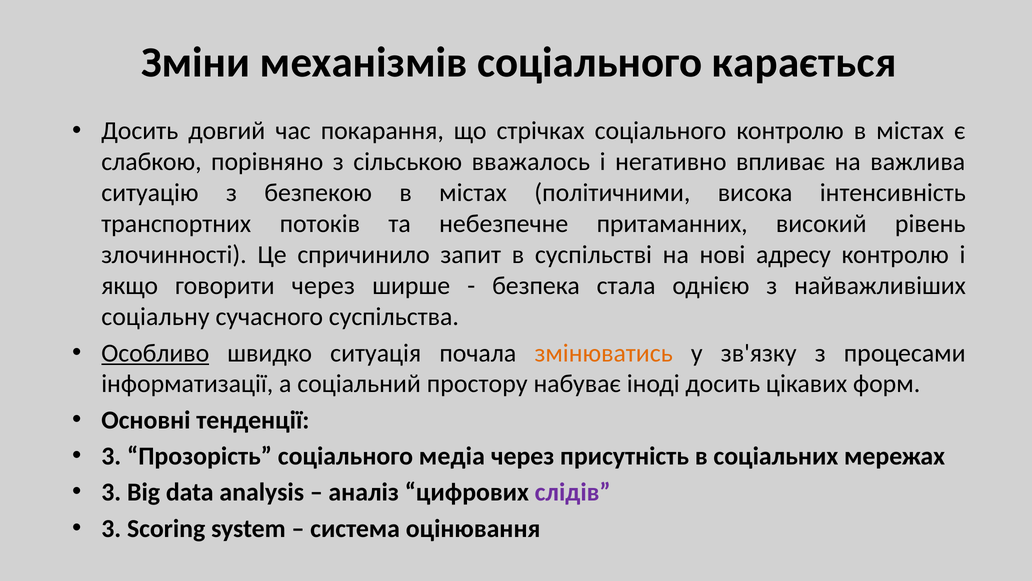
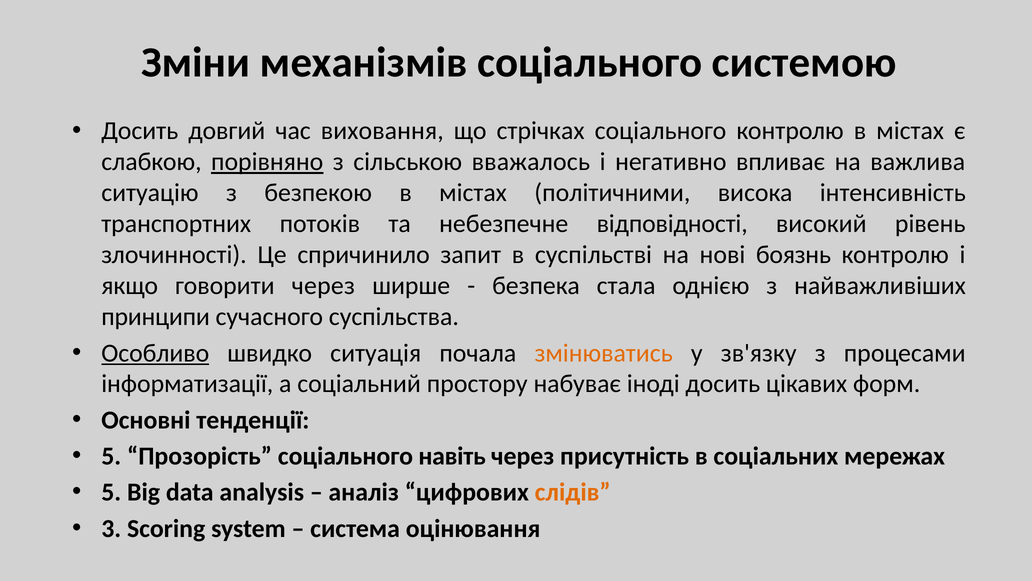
карається: карається -> системою (804, 62)
покарання: покарання -> виховання (382, 131)
порівняно underline: none -> present (267, 162)
притаманних: притаманних -> відповідності (672, 224)
адресу: адресу -> боязнь (793, 255)
соціальну: соціальну -> принципи (156, 317)
3: 3 -> 5 (111, 456)
медіа: медіа -> навіть (452, 456)
3: 3 -> 5 (111, 492)
слідів colour: purple -> orange (573, 492)
